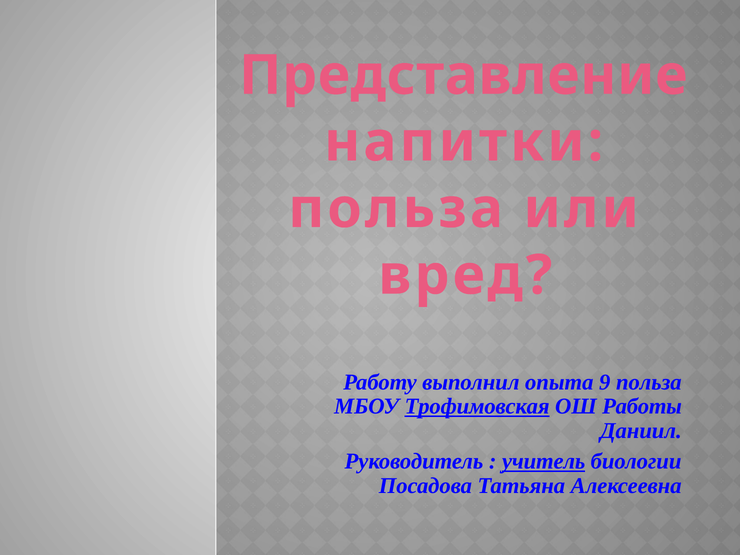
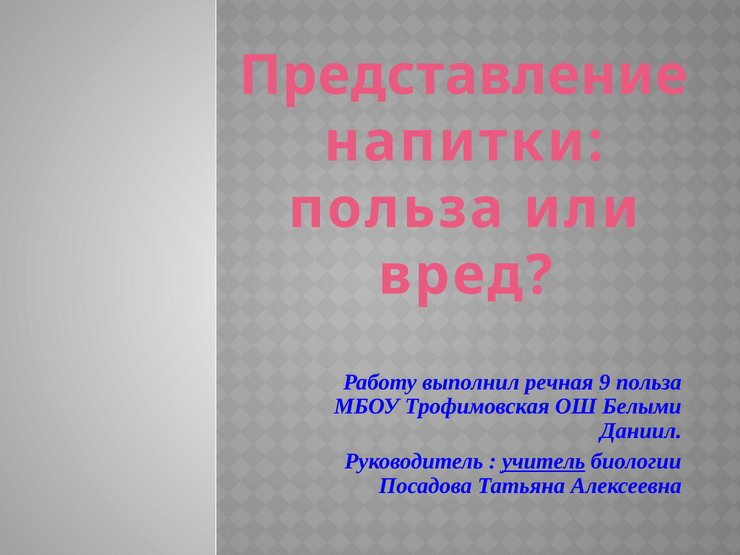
опыта: опыта -> речная (559, 382)
Трофимовская underline: present -> none (477, 406)
Работы: Работы -> Белыми (642, 406)
